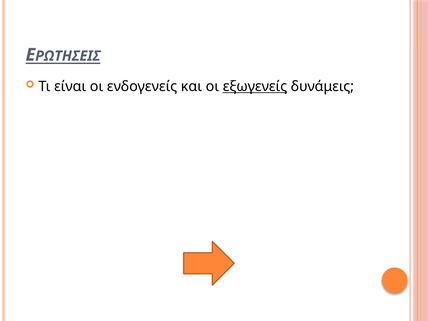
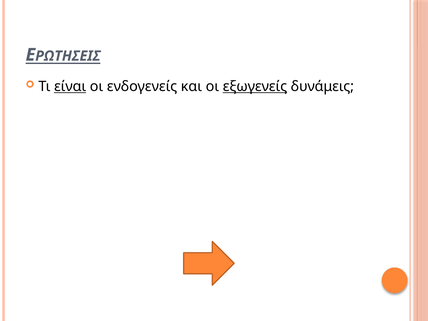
είναι underline: none -> present (70, 87)
